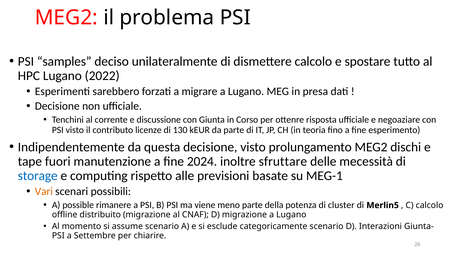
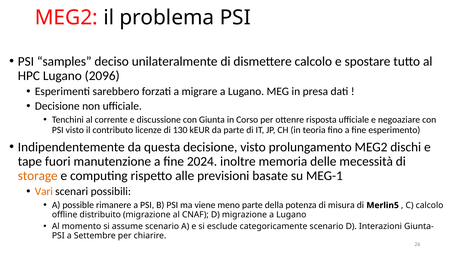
2022: 2022 -> 2096 (102, 76)
sfruttare: sfruttare -> memoria (283, 161)
storage colour: blue -> orange (38, 176)
cluster: cluster -> misura (341, 205)
